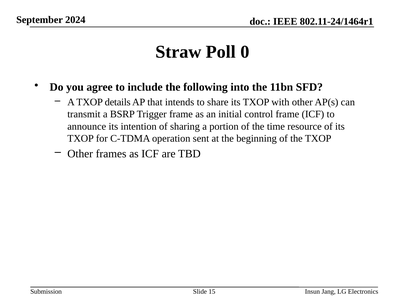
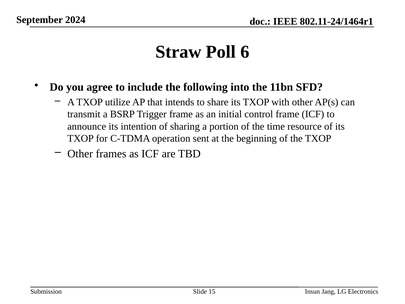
0: 0 -> 6 (245, 52)
details: details -> utilize (118, 102)
